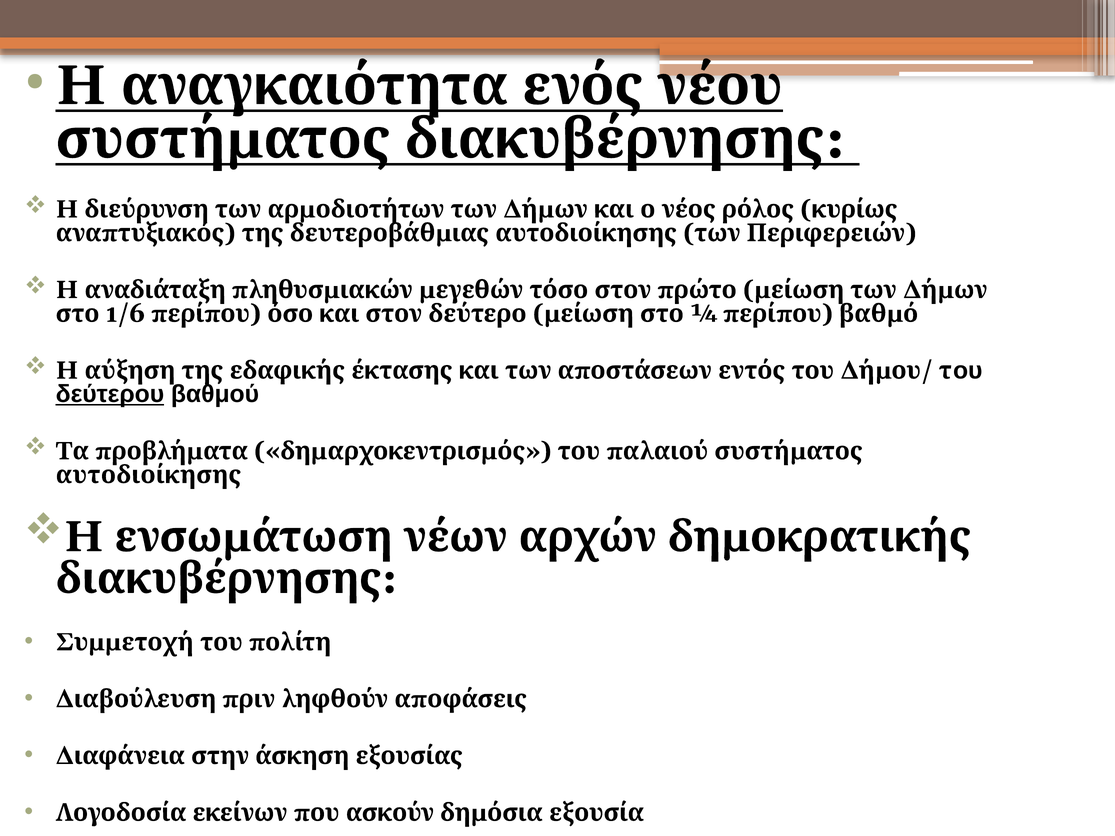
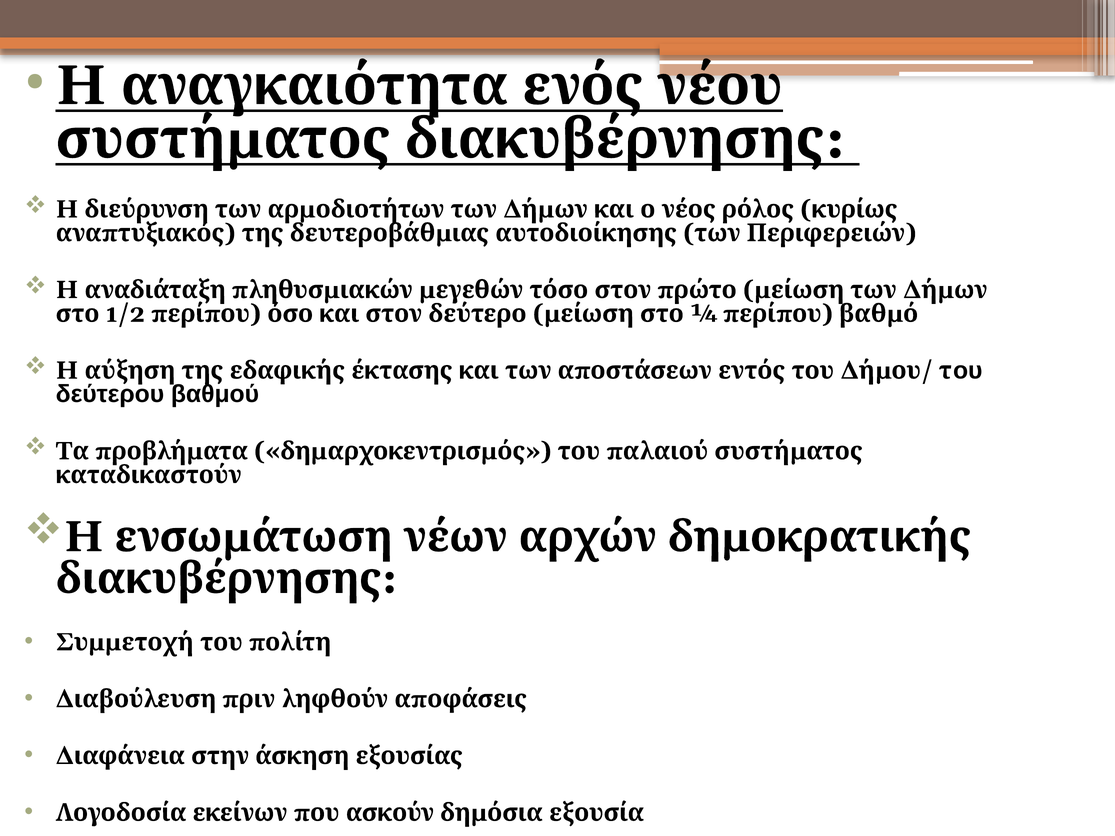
1/6: 1/6 -> 1/2 (125, 314)
δεύτερου underline: present -> none (110, 394)
αυτοδιοίκησης: αυτοδιοίκησης -> καταδικαστούν (149, 475)
